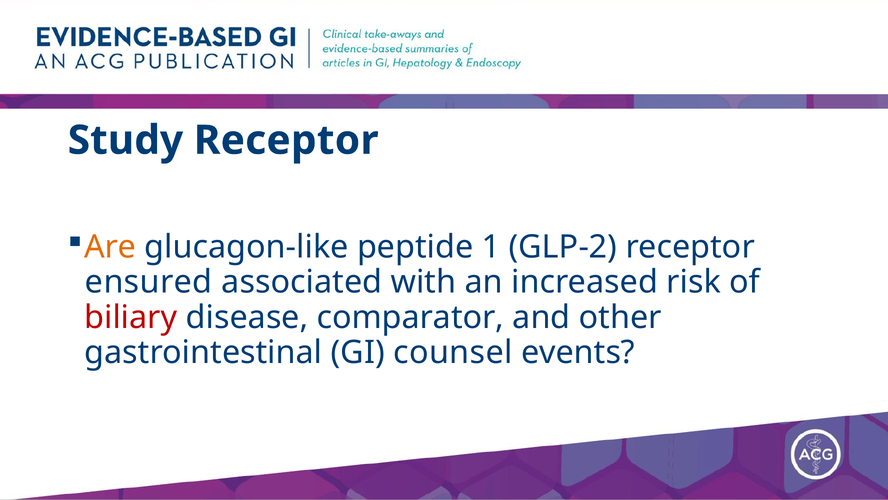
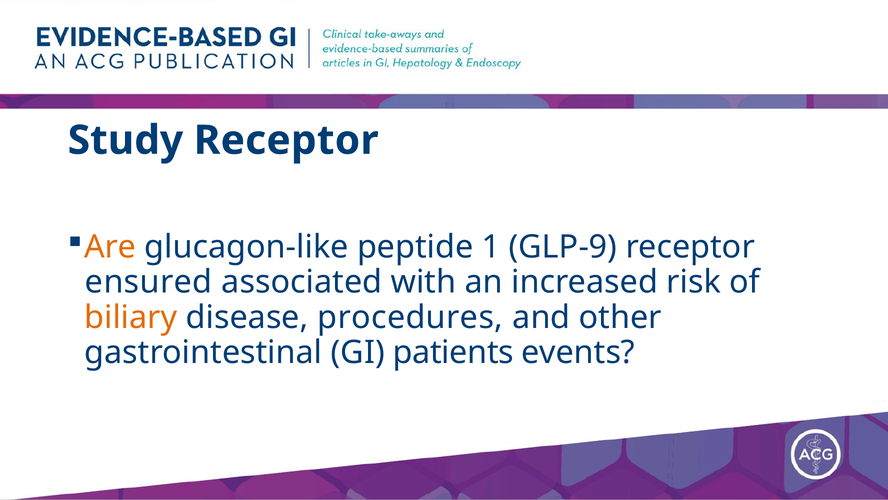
GLP-2: GLP-2 -> GLP-9 (563, 247)
biliary colour: red -> orange (131, 317)
comparator: comparator -> procedures (410, 317)
counsel: counsel -> patients (453, 352)
